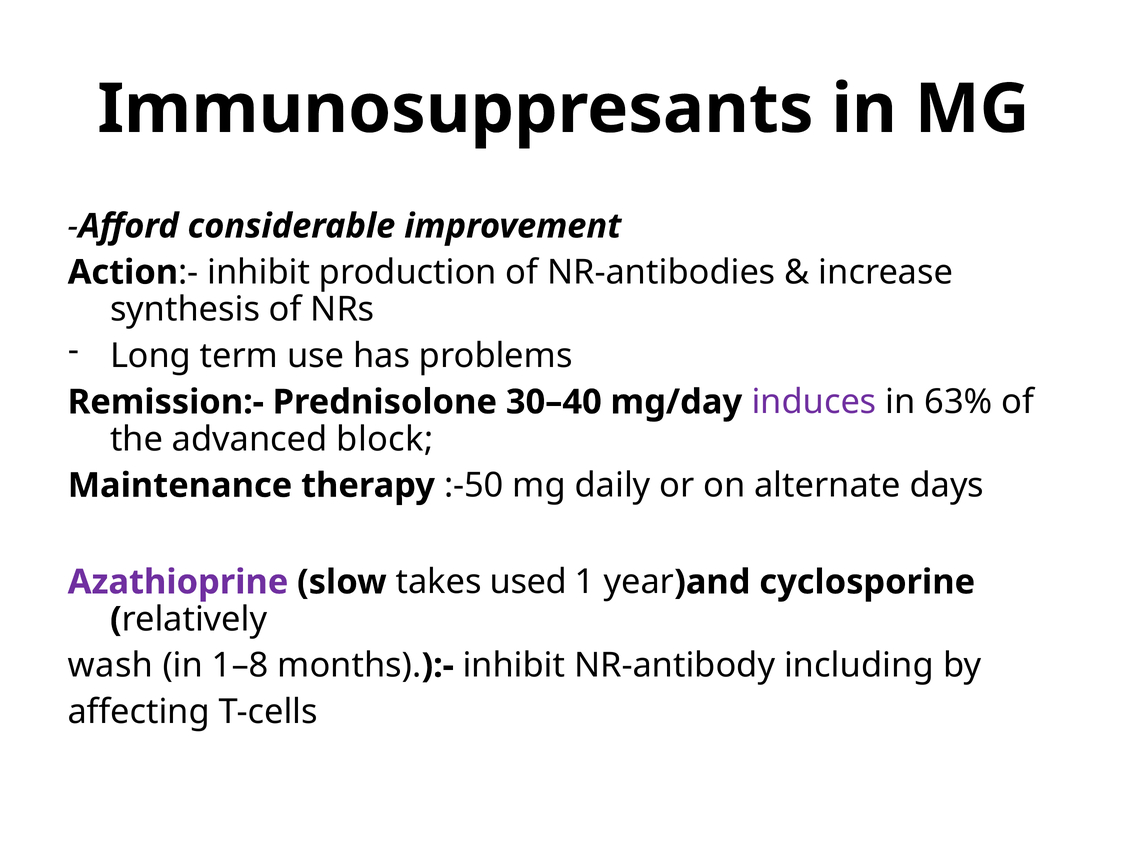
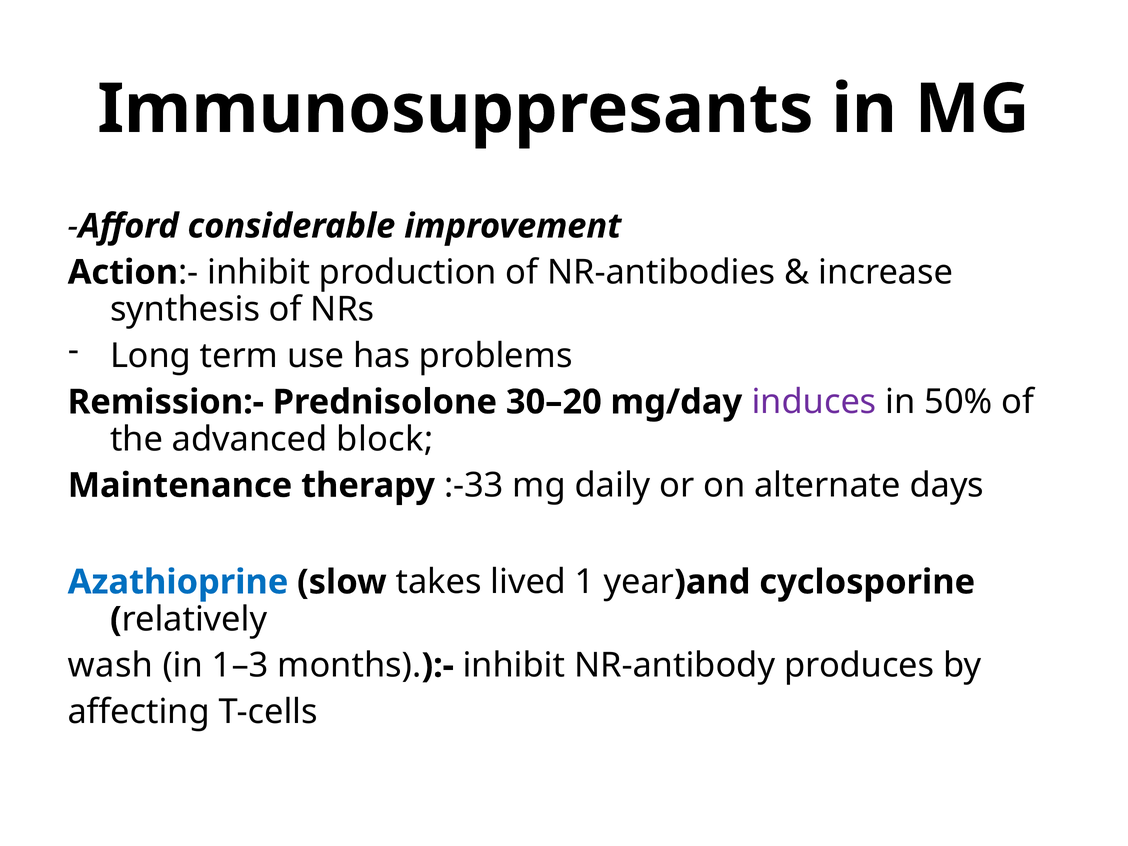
30–40: 30–40 -> 30–20 (554, 402)
63%: 63% -> 50% (958, 402)
:-50: :-50 -> :-33 (474, 485)
Azathioprine colour: purple -> blue (178, 582)
used: used -> lived (528, 582)
1–8: 1–8 -> 1–3 (240, 666)
including: including -> produces (859, 666)
